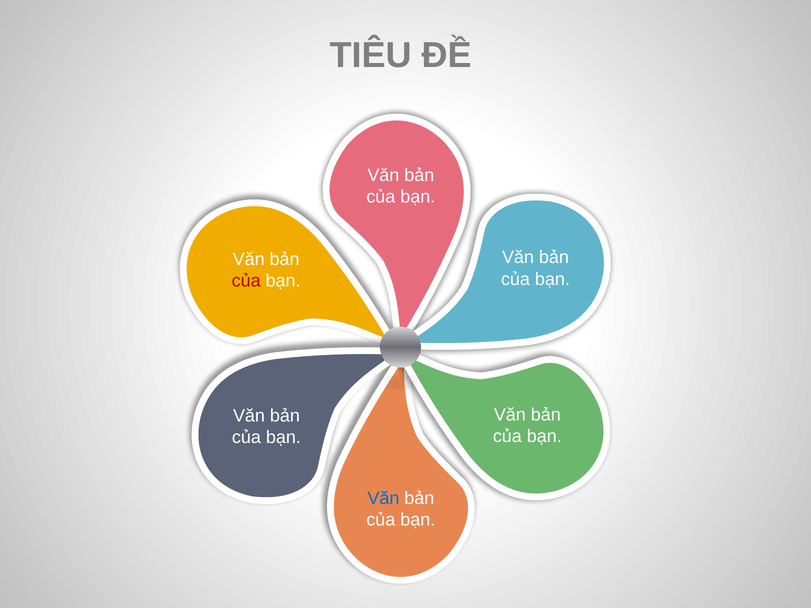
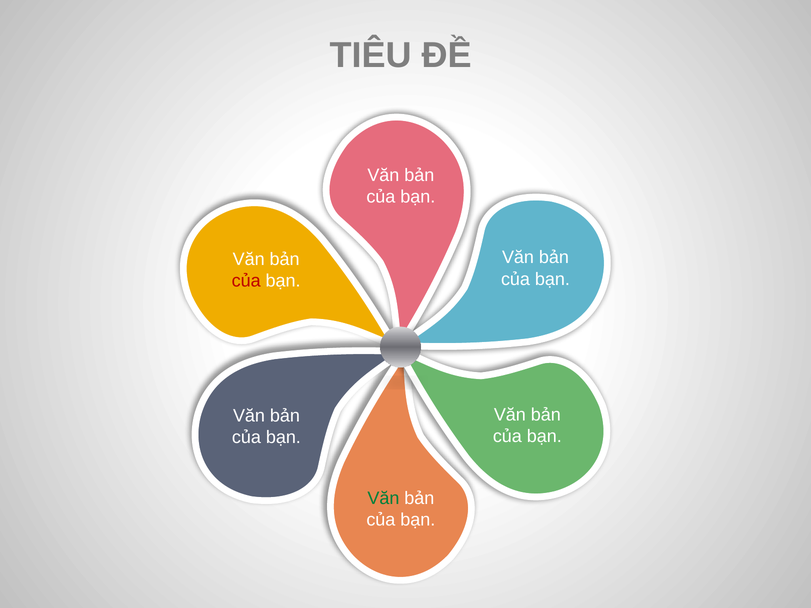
Văn colour: blue -> green (383, 498)
